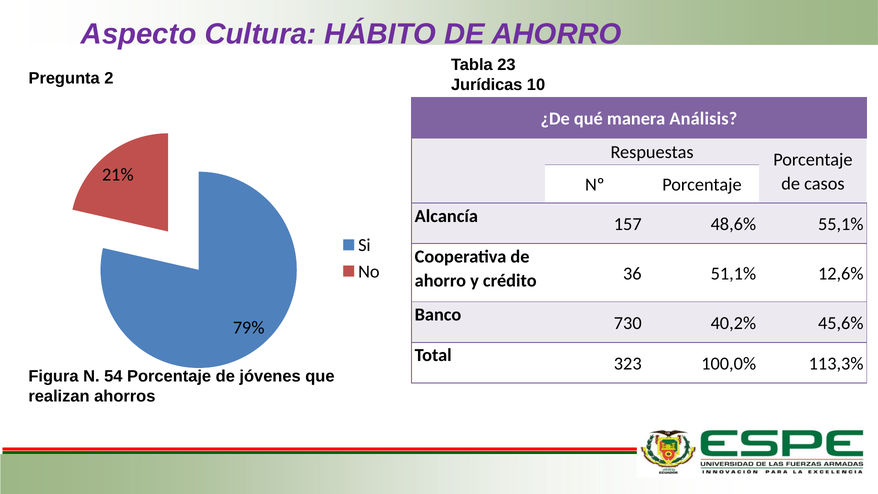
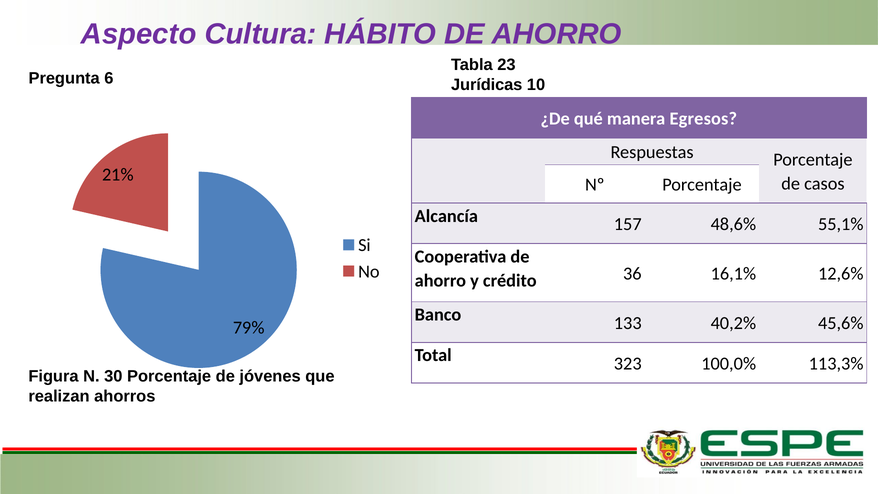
2: 2 -> 6 (109, 78)
Análisis: Análisis -> Egresos (703, 119)
51,1%: 51,1% -> 16,1% (733, 274)
730: 730 -> 133 (628, 323)
54: 54 -> 30 (113, 376)
